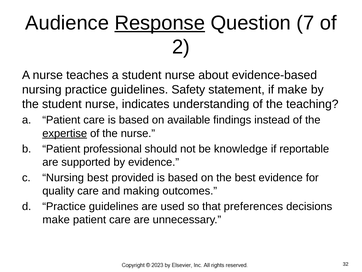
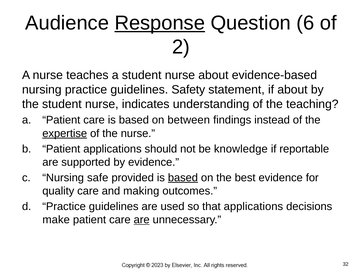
7: 7 -> 6 (305, 23)
if make: make -> about (292, 89)
available: available -> between (189, 120)
Patient professional: professional -> applications (112, 149)
Nursing best: best -> safe (98, 177)
based underline: none -> present (183, 177)
that preferences: preferences -> applications (253, 206)
are underline: none -> present (142, 219)
